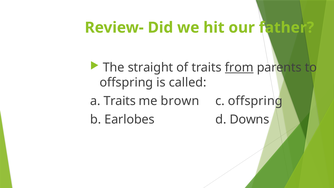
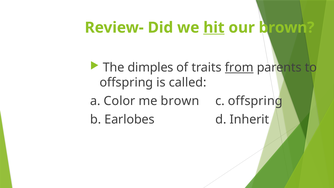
hit underline: none -> present (214, 28)
our father: father -> brown (287, 28)
straight: straight -> dimples (151, 67)
a Traits: Traits -> Color (120, 101)
Downs: Downs -> Inherit (249, 120)
